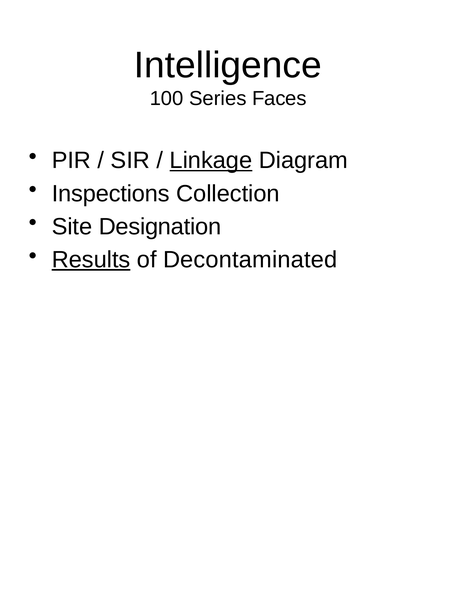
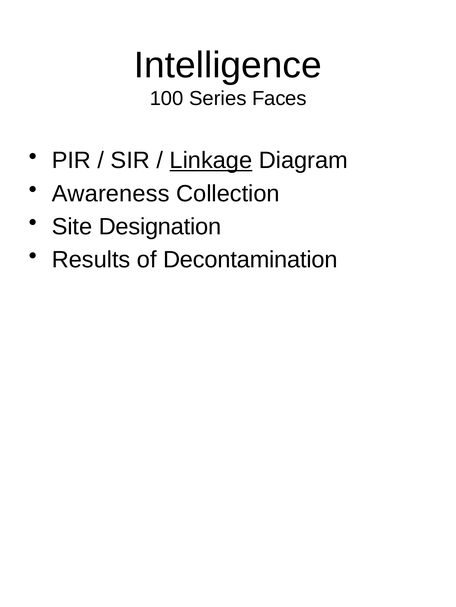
Inspections: Inspections -> Awareness (111, 194)
Results underline: present -> none (91, 260)
Decontaminated: Decontaminated -> Decontamination (250, 260)
